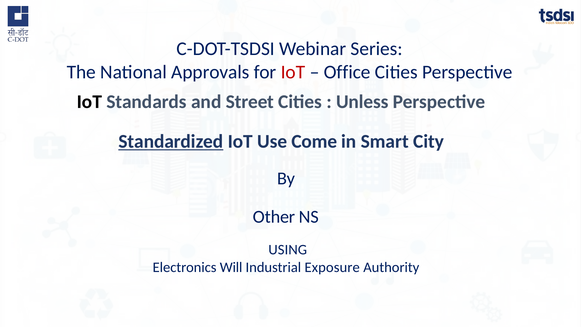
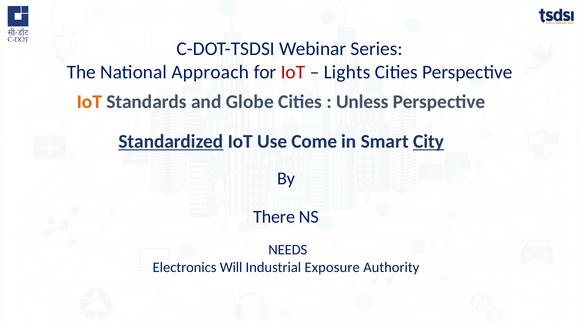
Approvals: Approvals -> Approach (210, 72)
Office: Office -> Lights (347, 72)
IoT colour: black -> orange (89, 102)
Street: Street -> Globe (250, 102)
City underline: none -> present (429, 141)
Other: Other -> There (274, 217)
USING: USING -> NEEDS (288, 250)
